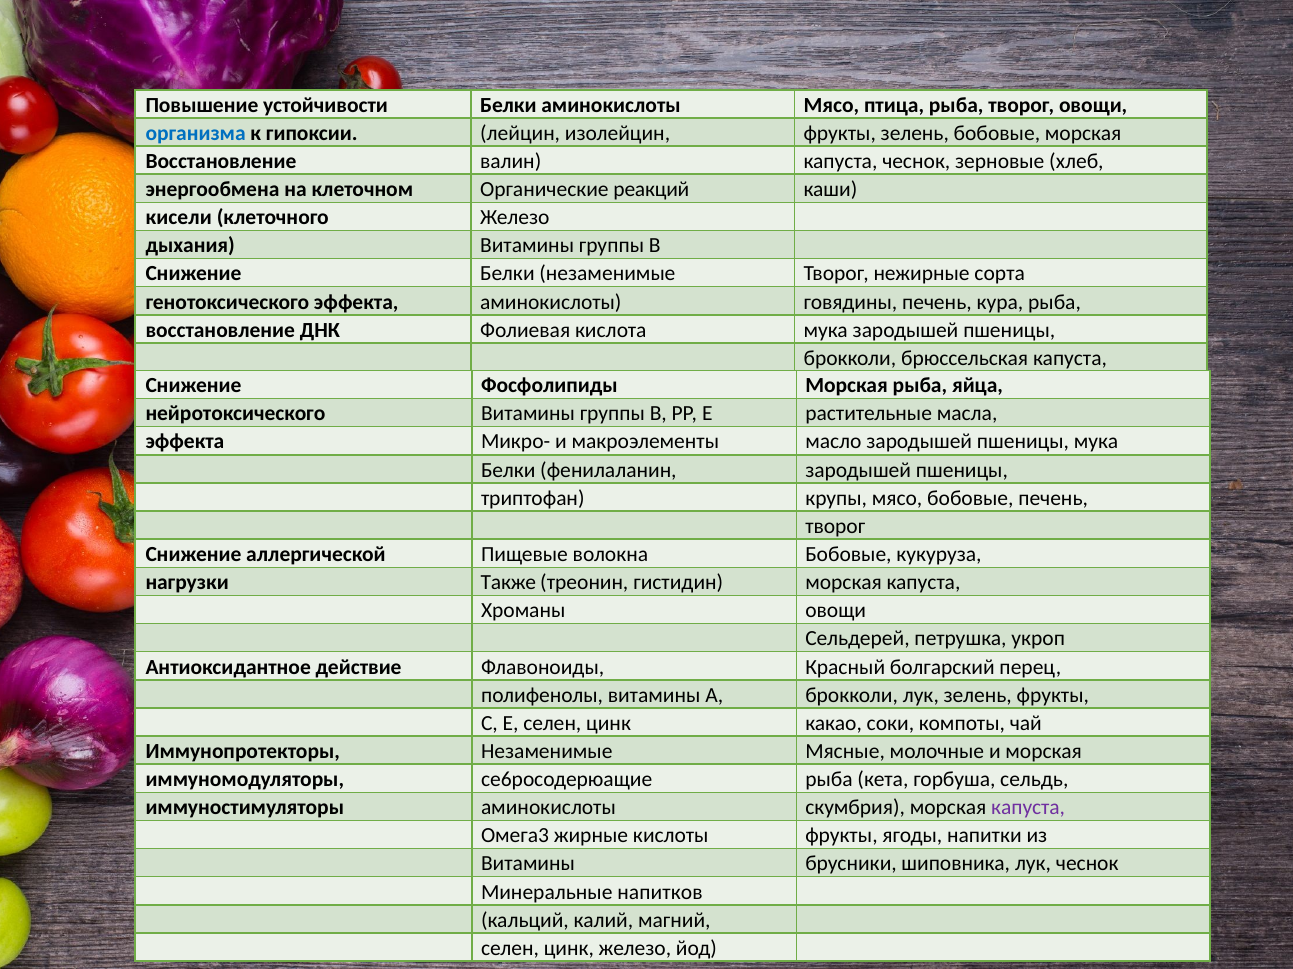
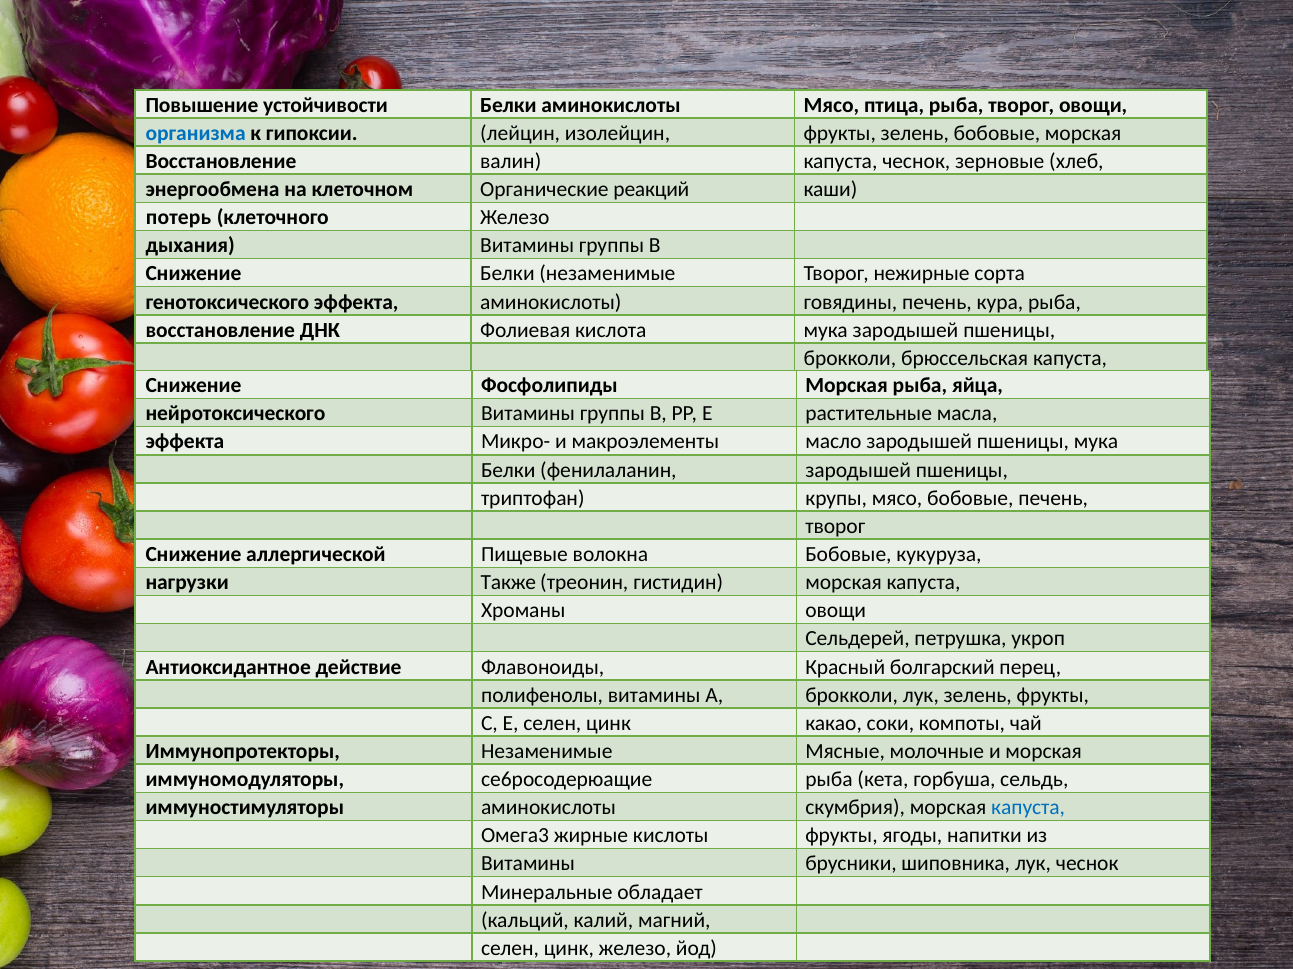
кисели: кисели -> потерь (179, 218)
капуста colour: purple -> blue (1028, 808)
напитков: напитков -> обладает (660, 893)
